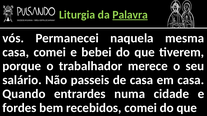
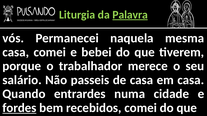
fordes underline: none -> present (19, 108)
